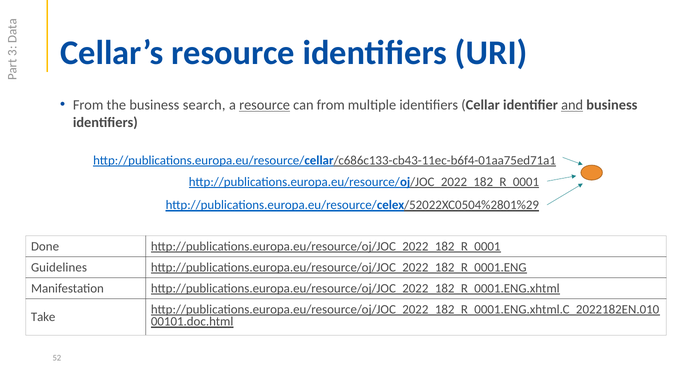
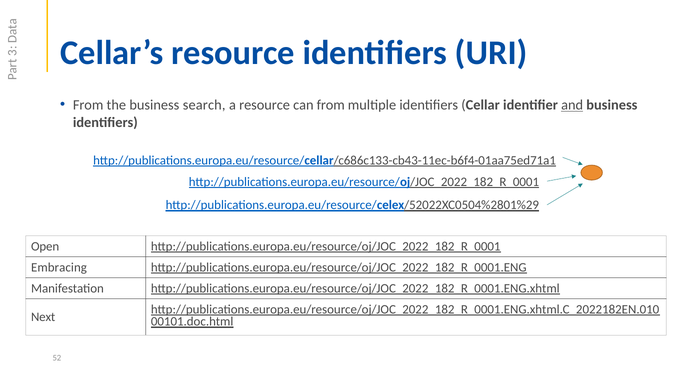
resource underline: present -> none (265, 105)
Done: Done -> Open (45, 246)
Guidelines: Guidelines -> Embracing (59, 267)
Take: Take -> Next (43, 317)
